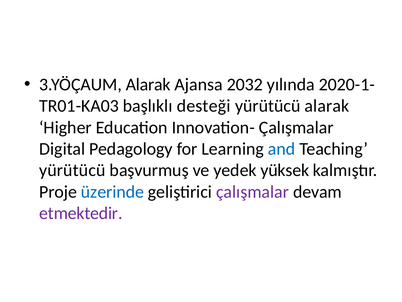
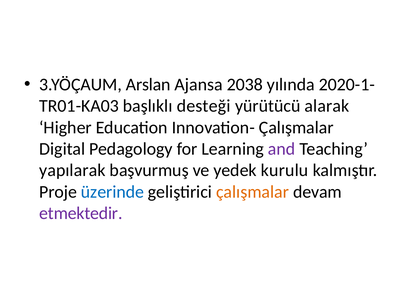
3.YÖÇAUM Alarak: Alarak -> Arslan (148, 84)
2032: 2032 -> 2038 (245, 84)
and colour: blue -> purple (282, 149)
yürütücü: yürütücü -> yapılarak (72, 170)
yüksek: yüksek -> kurulu (285, 170)
çalışmalar colour: purple -> orange (253, 192)
